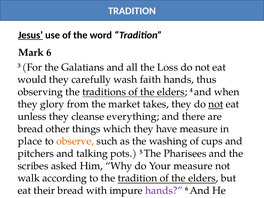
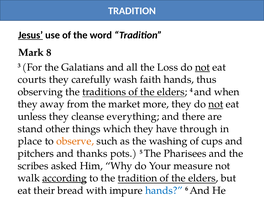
Mark 6: 6 -> 8 (49, 52)
not underline: none -> present (202, 67)
would: would -> courts (32, 80)
they glory: glory -> away (52, 104)
takes: takes -> more (156, 104)
bread: bread -> stand (30, 129)
have measure: measure -> through (199, 129)
talking: talking -> thanks (92, 154)
according underline: none -> present (65, 178)
hands colour: purple -> blue (164, 190)
